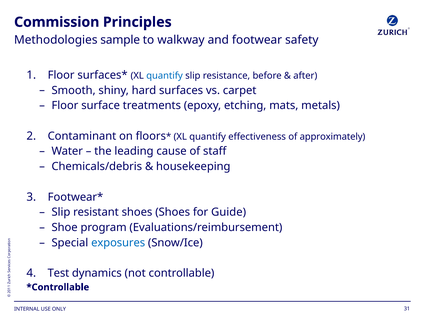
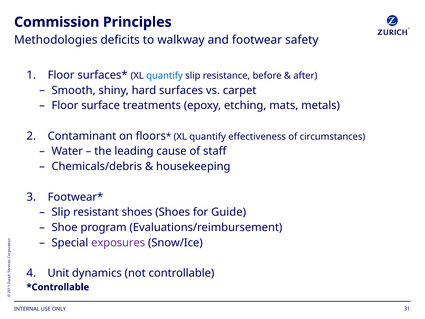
sample: sample -> deficits (120, 40)
approximately: approximately -> circumstances (332, 137)
exposures colour: blue -> purple (118, 242)
Test: Test -> Unit (58, 273)
